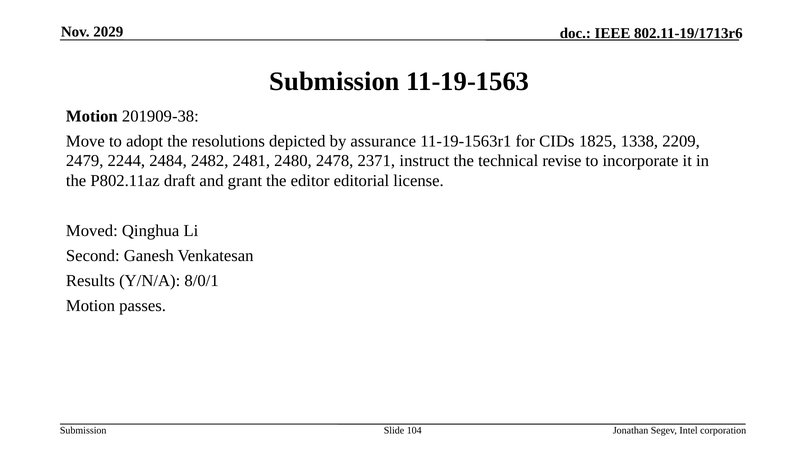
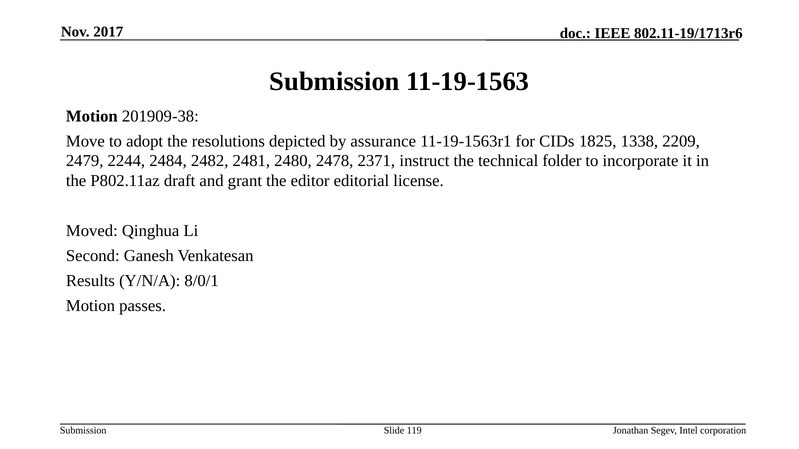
2029: 2029 -> 2017 (108, 32)
revise: revise -> folder (562, 161)
104: 104 -> 119 (414, 431)
